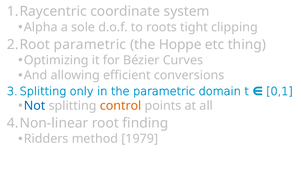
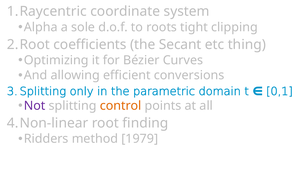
parametric: parametric -> coefficients (90, 45)
Hoppe: Hoppe -> Secant (180, 45)
Not colour: blue -> purple (35, 106)
